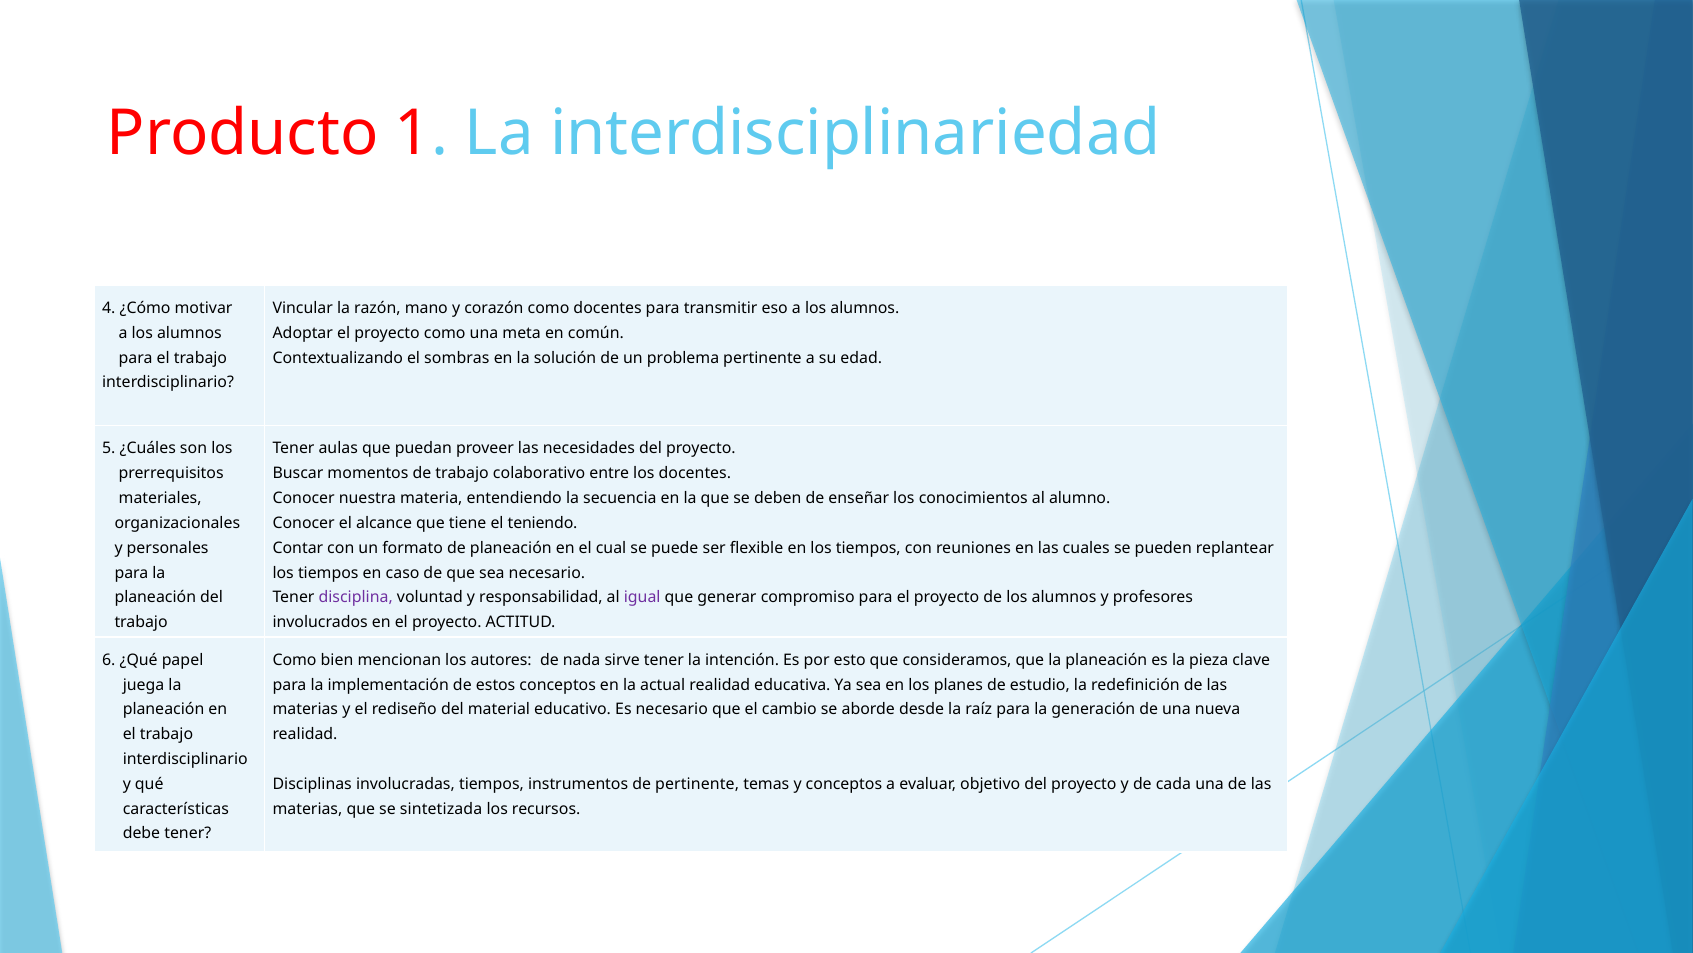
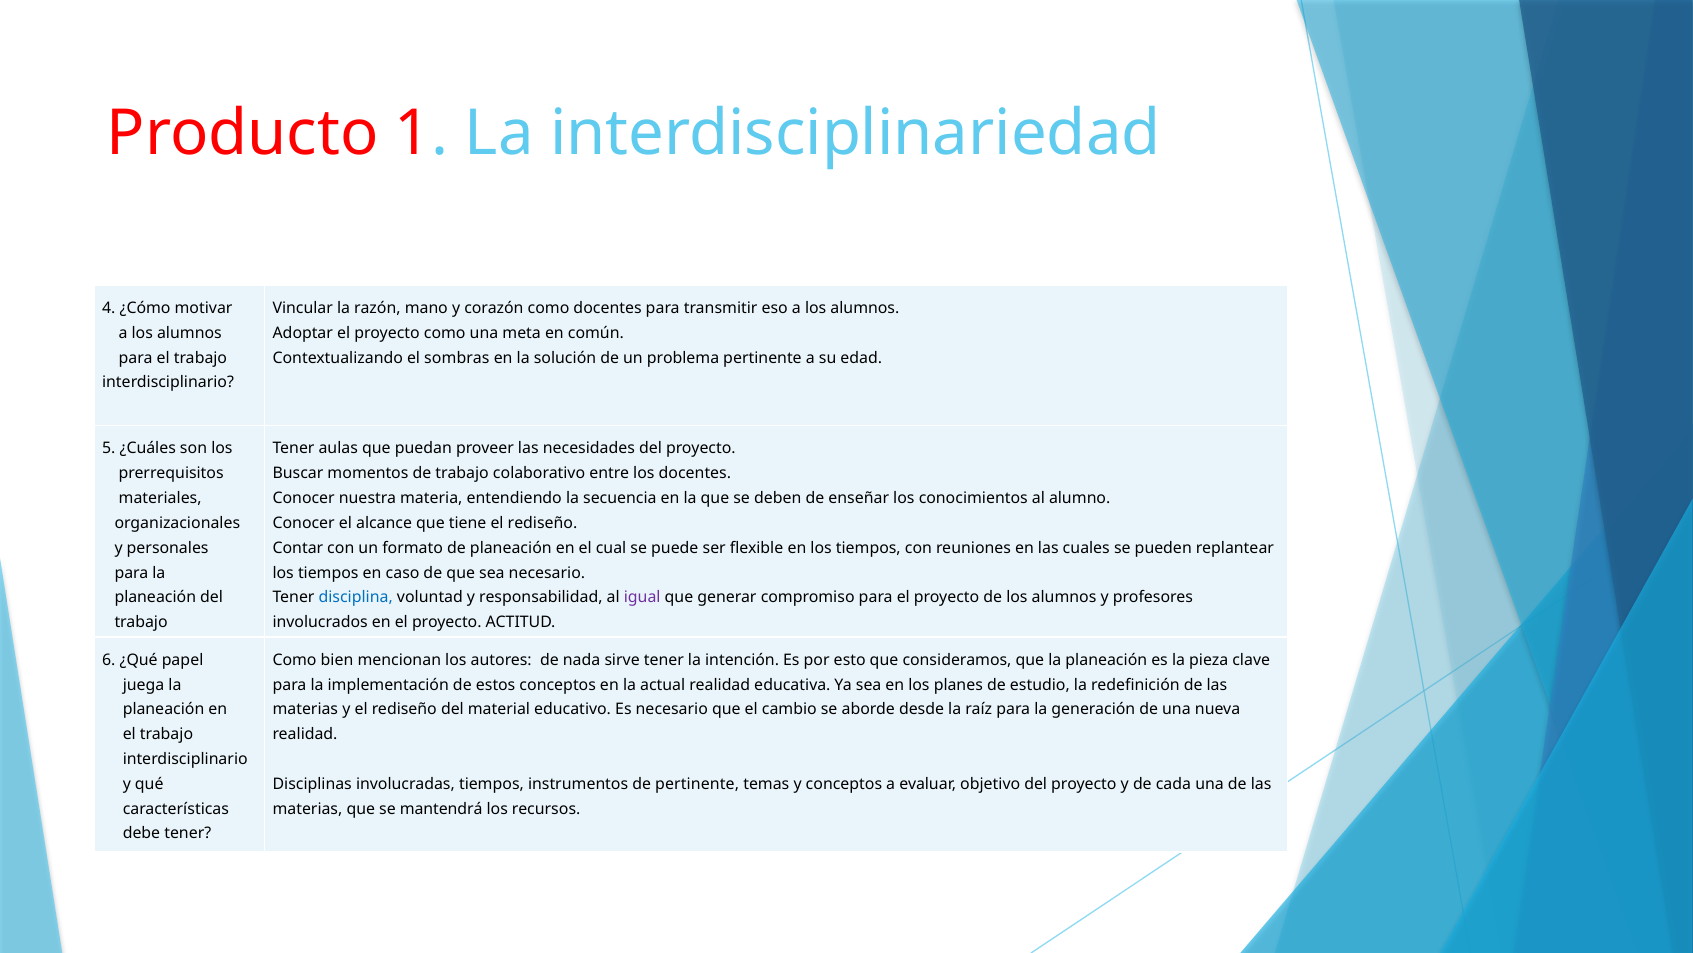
tiene el teniendo: teniendo -> rediseño (543, 523)
disciplina colour: purple -> blue (356, 597)
sintetizada: sintetizada -> mantendrá (441, 808)
